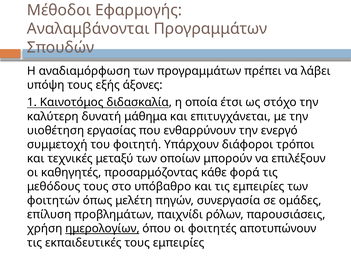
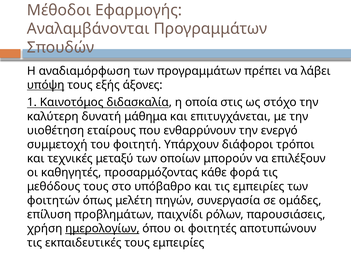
υπόψη underline: none -> present (46, 85)
έτσι: έτσι -> στις (231, 102)
εργασίας: εργασίας -> εταίρους (112, 131)
